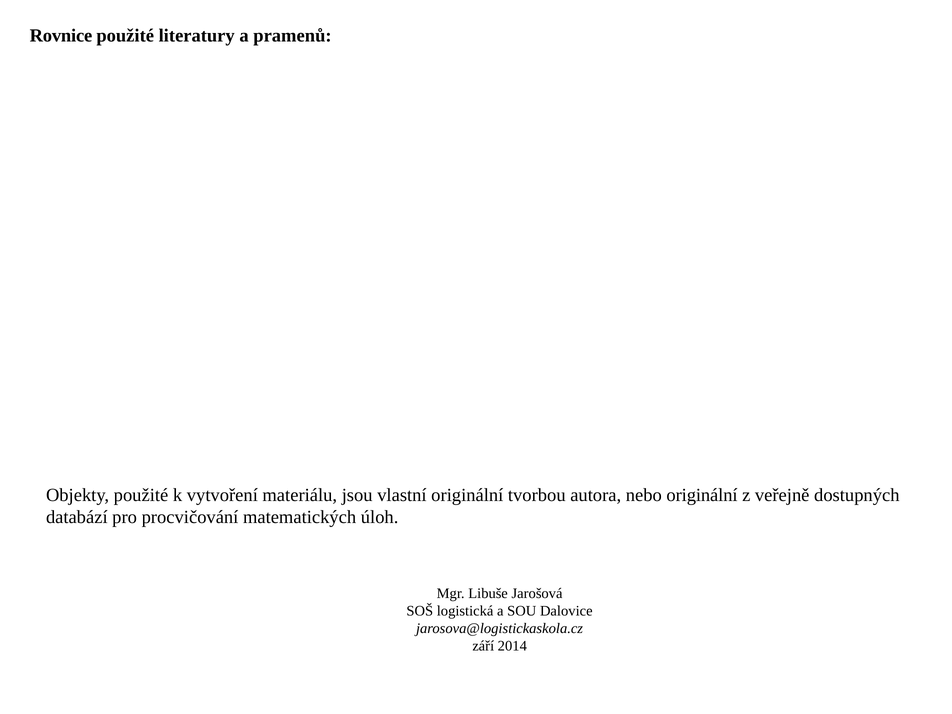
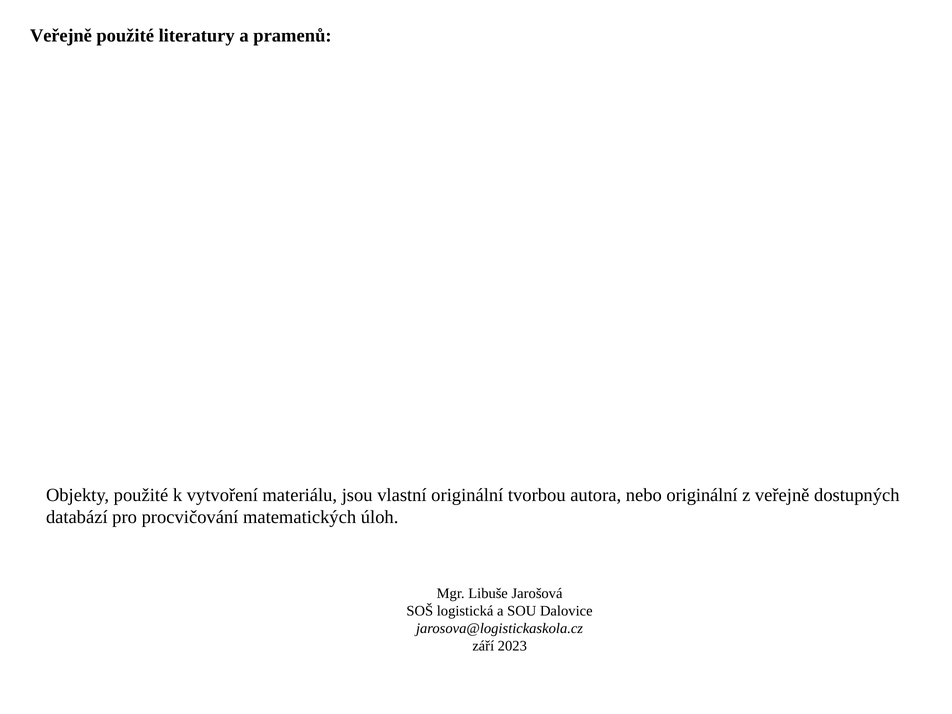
Rovnice: Rovnice -> Veřejně (61, 36)
2014: 2014 -> 2023 (512, 646)
